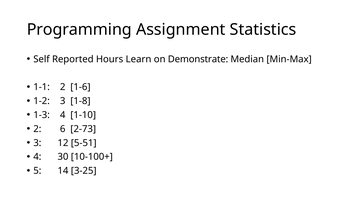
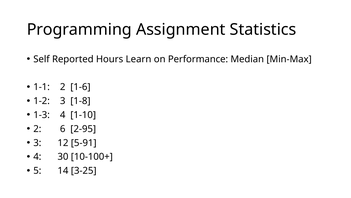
Demonstrate: Demonstrate -> Performance (198, 59)
2-73: 2-73 -> 2-95 (83, 129)
5-51: 5-51 -> 5-91 (84, 142)
